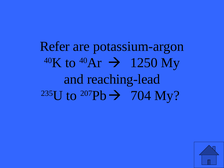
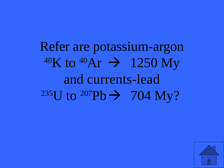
reaching-lead: reaching-lead -> currents-lead (123, 79)
